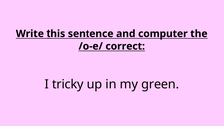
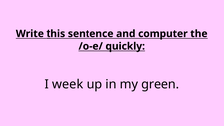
correct: correct -> quickly (125, 46)
tricky: tricky -> week (68, 84)
